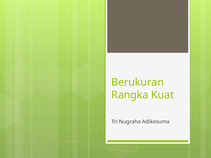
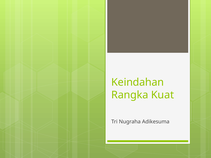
Berukuran: Berukuran -> Keindahan (138, 82)
